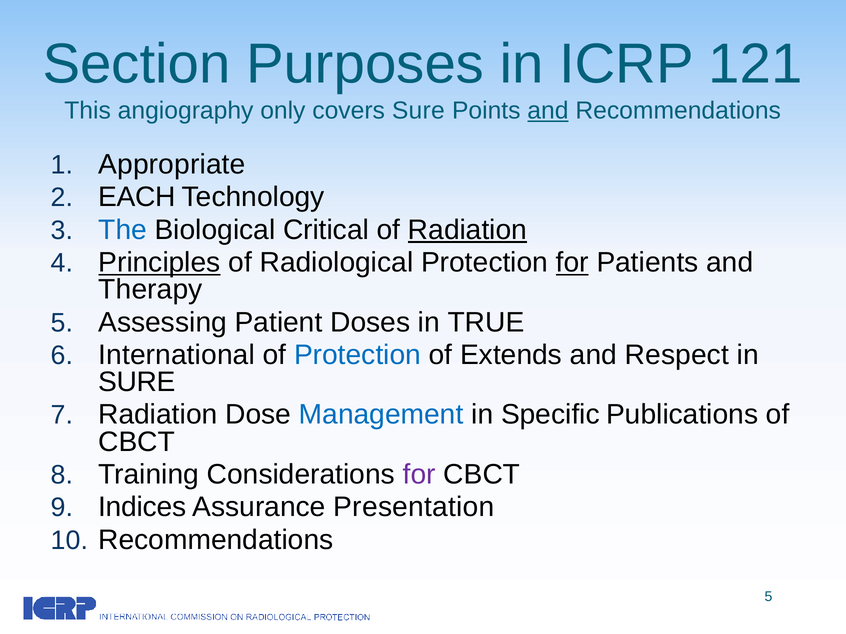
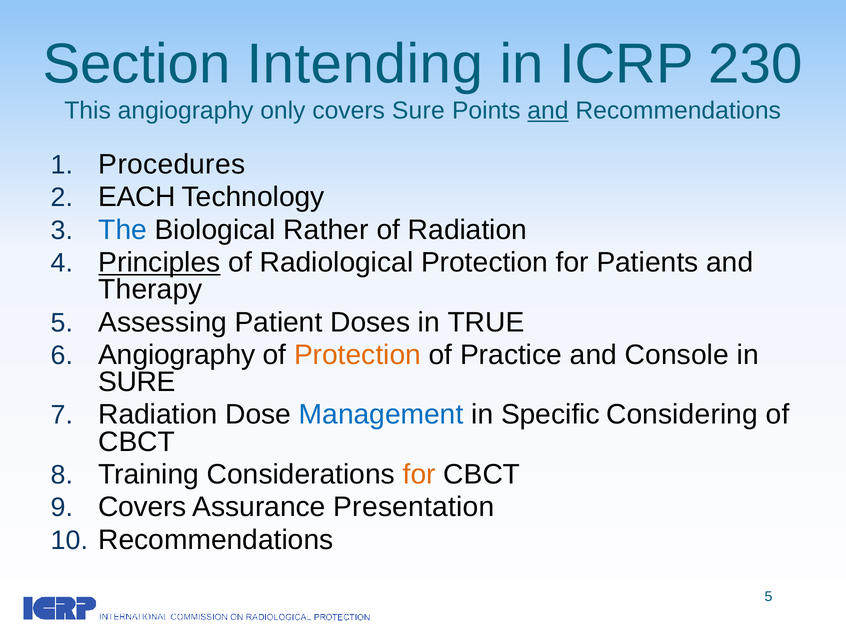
Purposes: Purposes -> Intending (365, 64)
121: 121 -> 230 (755, 64)
Appropriate: Appropriate -> Procedures (172, 165)
Critical: Critical -> Rather (326, 230)
Radiation underline: present -> none (468, 230)
for underline: present -> none (572, 263)
International: International -> Angiography (177, 355)
Protection colour: blue -> orange (358, 355)
Extends: Extends -> Practice (511, 355)
Respect: Respect -> Console (677, 355)
Publications: Publications -> Considering (682, 415)
for colour: purple -> orange (419, 475)
Indices: Indices -> Covers (142, 508)
